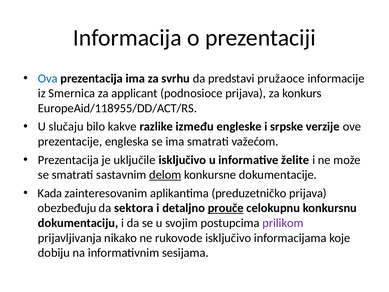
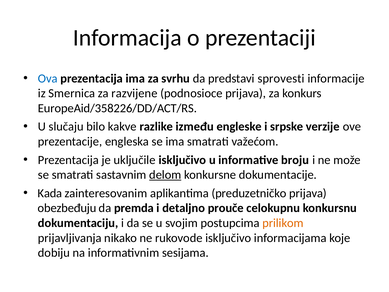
pružaoce: pružaoce -> sprovesti (281, 78)
applicant: applicant -> razvijene (134, 93)
EuropeAid/118955/DD/ACT/RS: EuropeAid/118955/DD/ACT/RS -> EuropeAid/358226/DD/ACT/RS (117, 108)
želite: želite -> broju (295, 160)
sektora: sektora -> premda (134, 208)
prouče underline: present -> none (226, 208)
prilikom colour: purple -> orange (283, 223)
